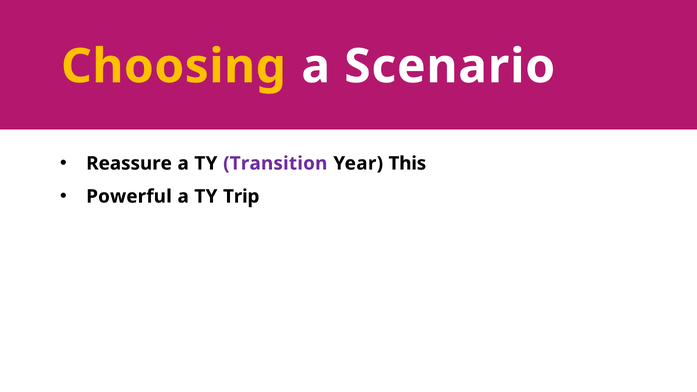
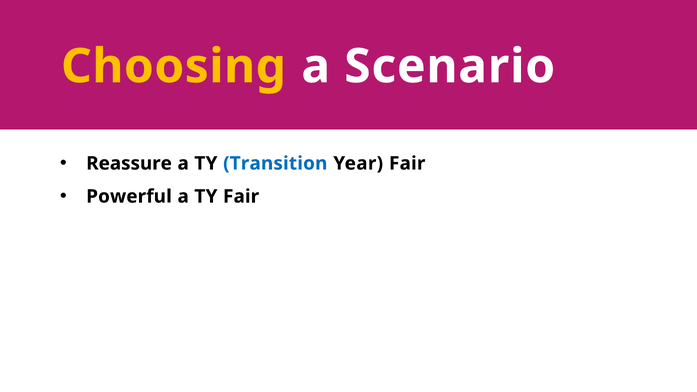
Transition colour: purple -> blue (275, 163)
Year This: This -> Fair (407, 163)
TY Trip: Trip -> Fair (241, 196)
